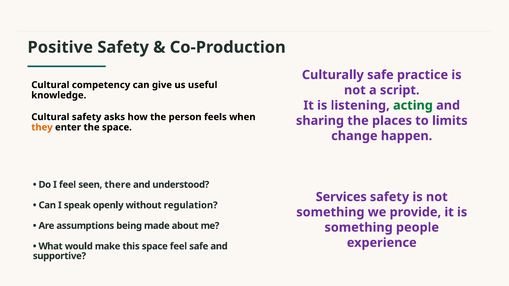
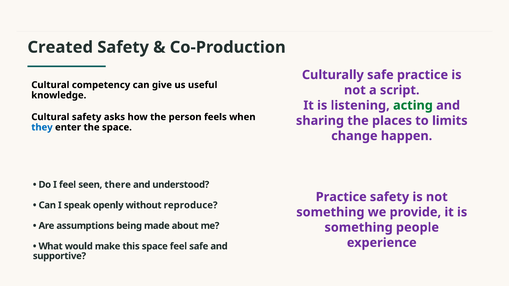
Positive: Positive -> Created (60, 47)
they colour: orange -> blue (42, 127)
Services: Services -> Practice (341, 197)
regulation: regulation -> reproduce (191, 205)
